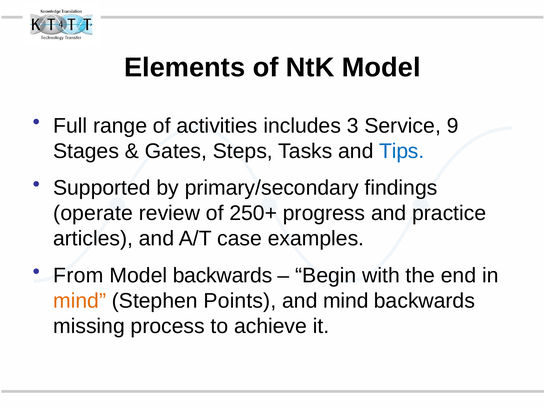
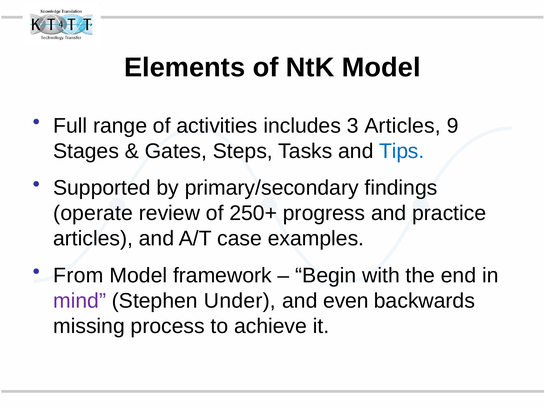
3 Service: Service -> Articles (403, 126)
Model backwards: backwards -> framework (222, 276)
mind colour: orange -> purple (80, 301)
Points: Points -> Under (240, 301)
and mind: mind -> even (346, 301)
